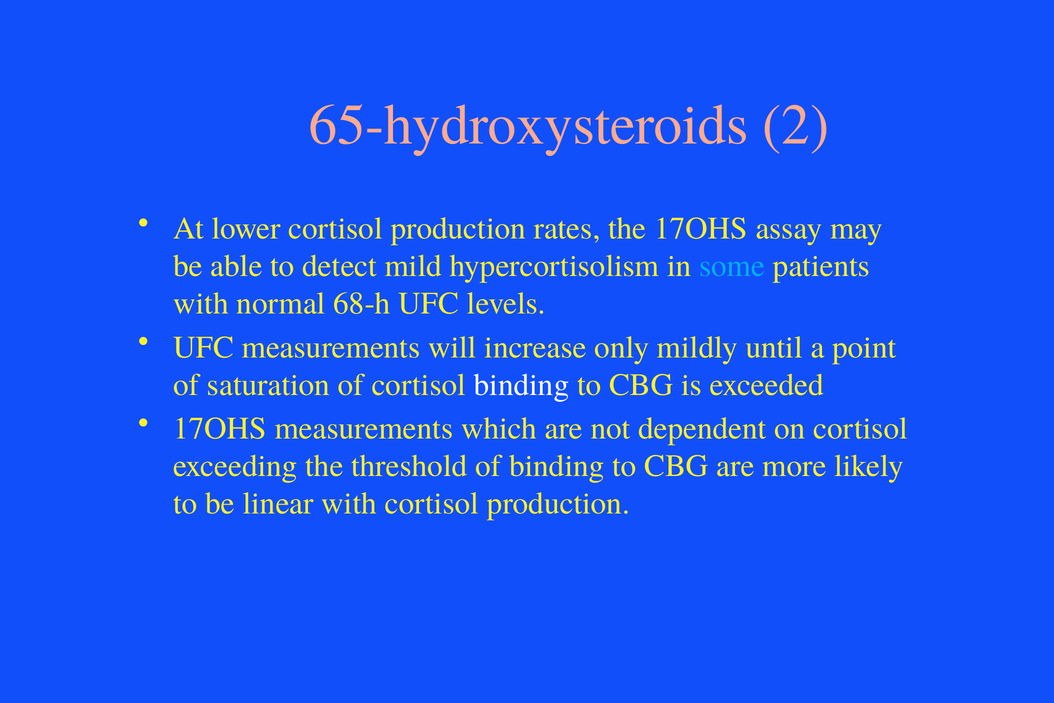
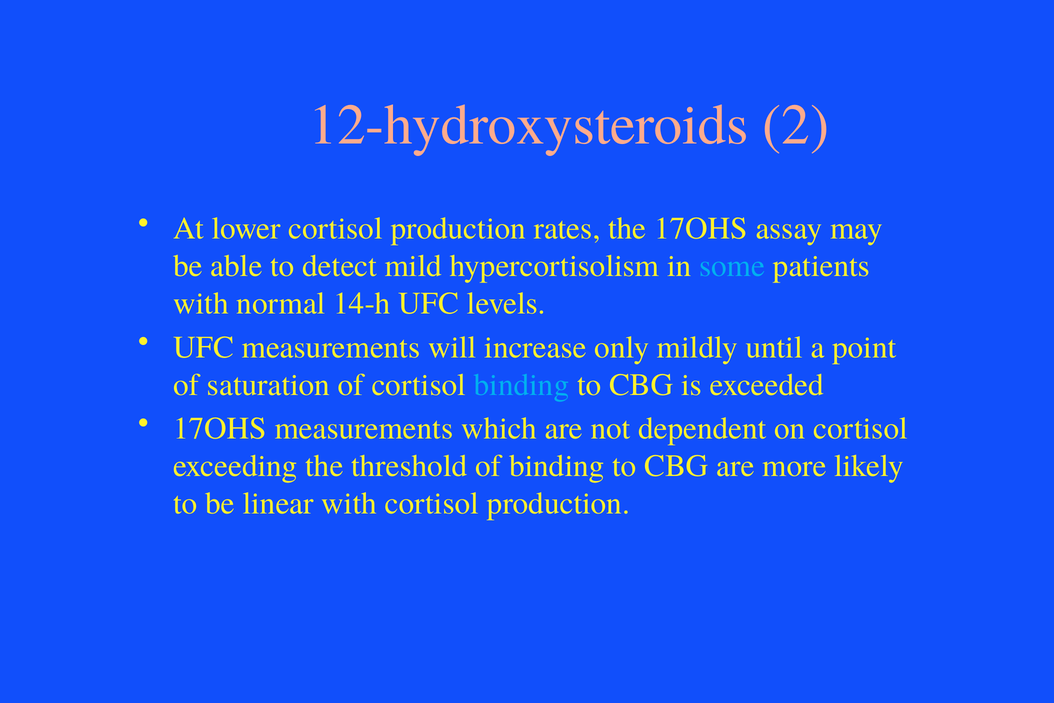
65-hydroxysteroids: 65-hydroxysteroids -> 12-hydroxysteroids (529, 125)
68-h: 68-h -> 14-h (362, 303)
binding colour: white -> light blue (521, 385)
